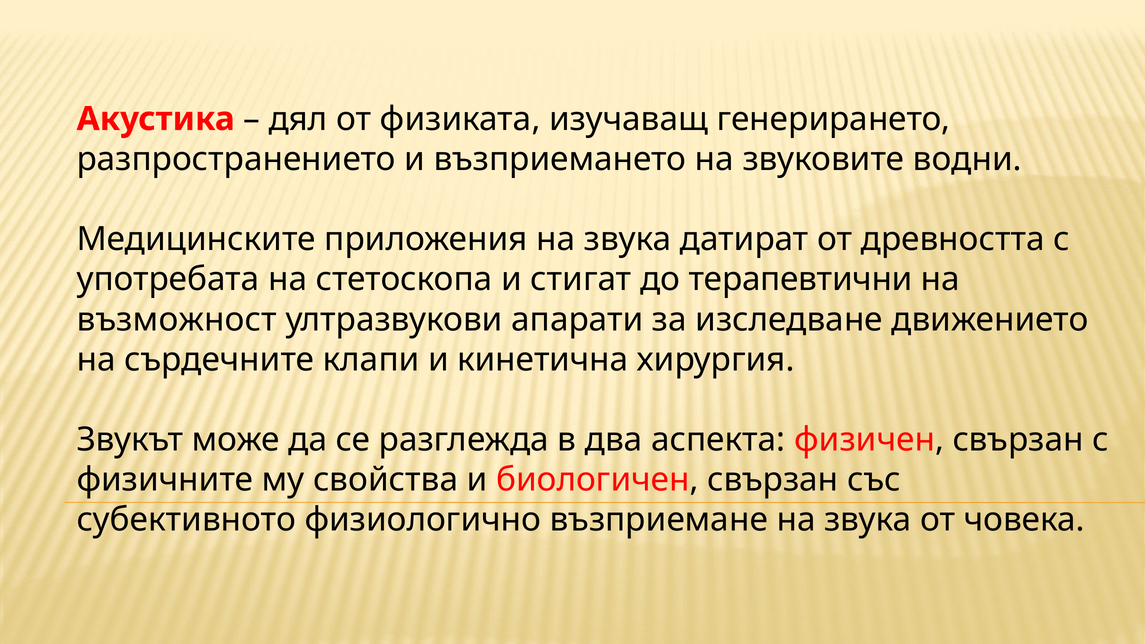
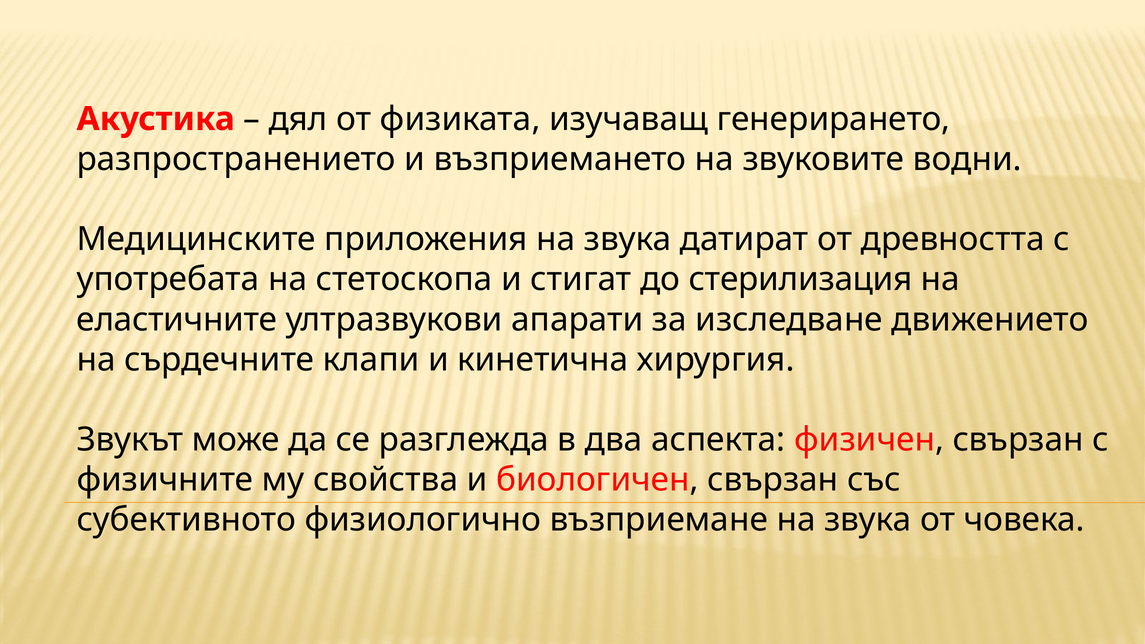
терапевтични: терапевтични -> стерилизация (801, 279)
възможност: възможност -> еластичните (177, 320)
